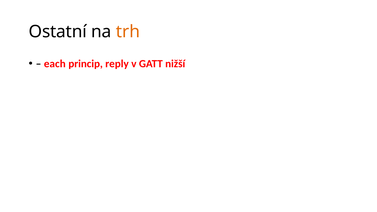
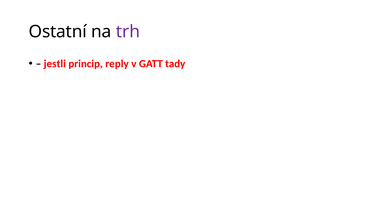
trh colour: orange -> purple (128, 32)
each: each -> jestli (55, 64)
nižší: nižší -> tady (175, 64)
